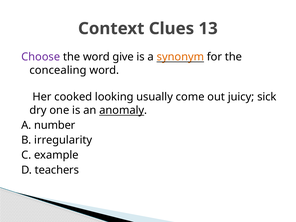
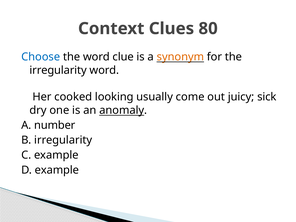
13: 13 -> 80 (208, 29)
Choose colour: purple -> blue (41, 57)
give: give -> clue (123, 57)
concealing: concealing -> irregularity (58, 70)
D teachers: teachers -> example (57, 170)
